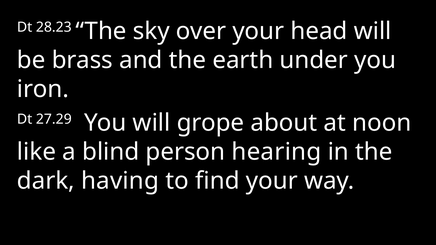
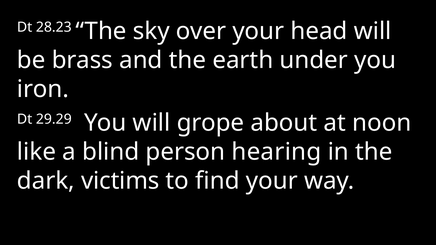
27.29: 27.29 -> 29.29 (54, 119)
having: having -> victims (120, 181)
